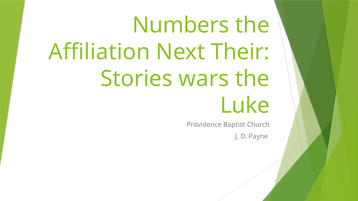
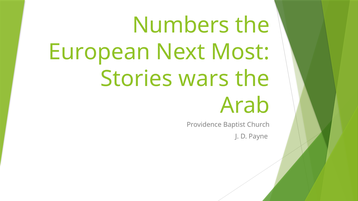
Affiliation: Affiliation -> European (99, 52)
Their: Their -> Most (240, 52)
Luke: Luke -> Arab (245, 106)
